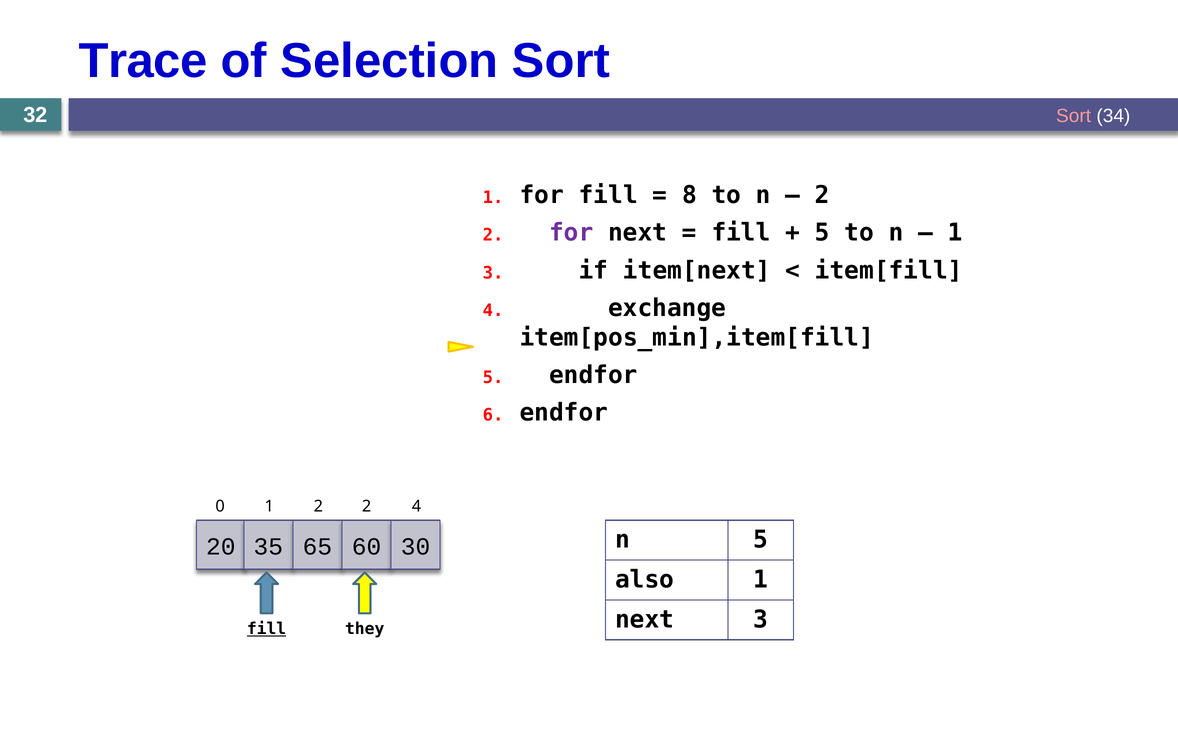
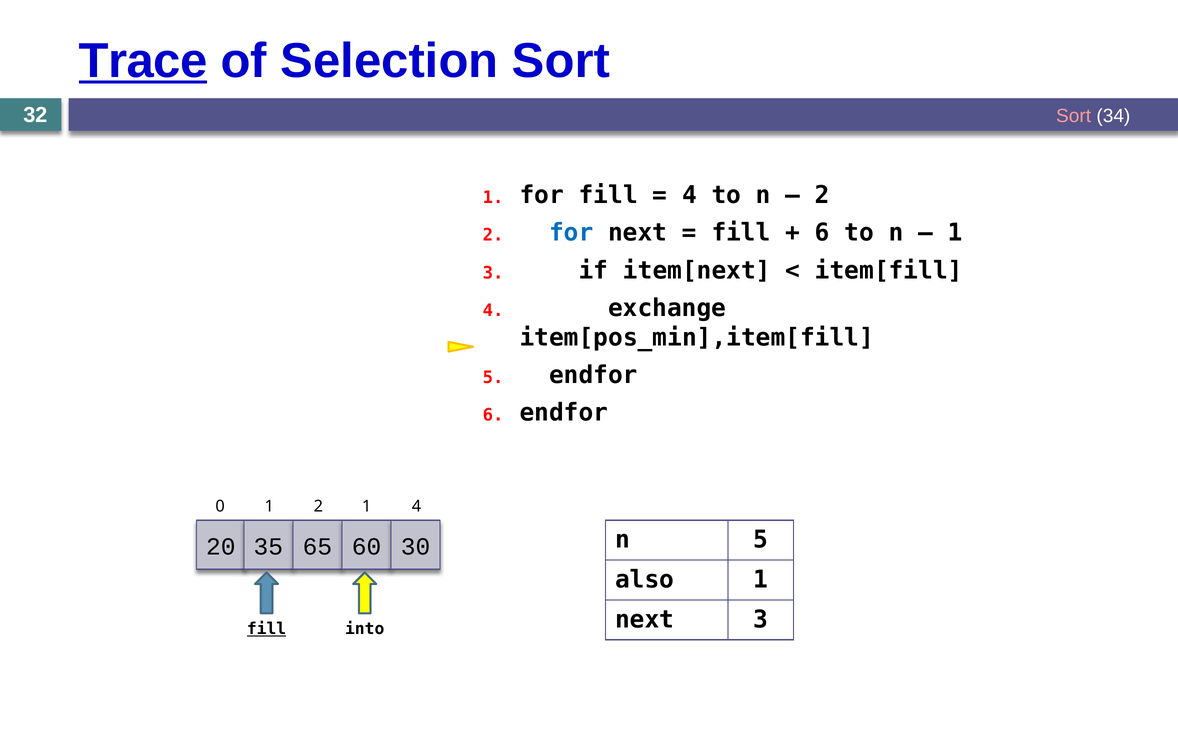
Trace underline: none -> present (143, 61)
8: 8 -> 4 (689, 195)
for colour: purple -> blue (571, 233)
5: 5 -> 6 (822, 233)
1 2 2: 2 -> 1 (367, 507)
they: they -> into (365, 629)
